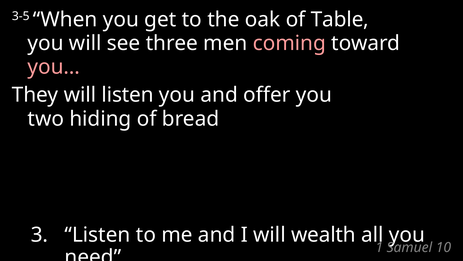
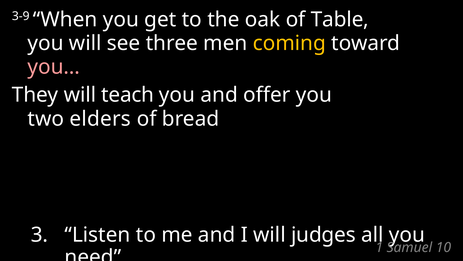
3-5: 3-5 -> 3-9 (21, 16)
coming colour: pink -> yellow (289, 43)
will listen: listen -> teach (128, 95)
hiding: hiding -> elders (100, 119)
wealth: wealth -> judges (323, 234)
